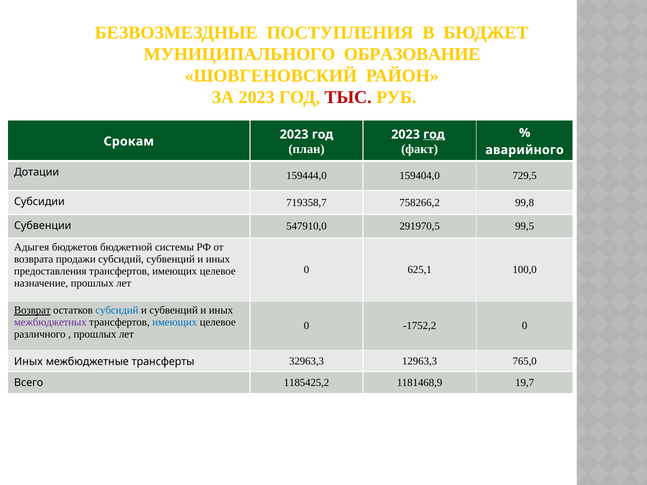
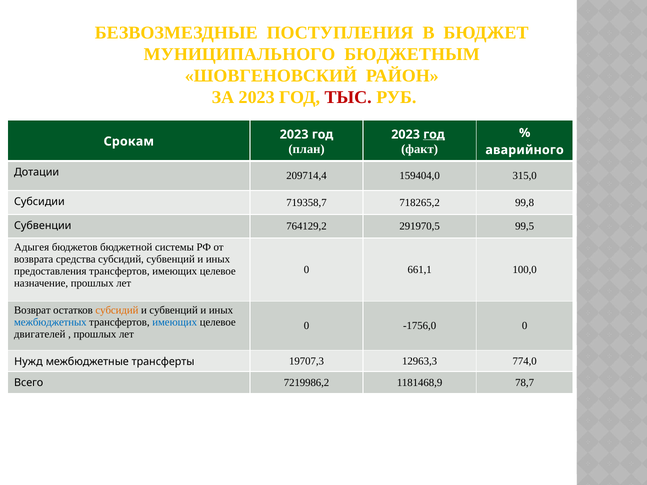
ОБРАЗОВАНИЕ: ОБРАЗОВАНИЕ -> БЮДЖЕТНЫМ (412, 54)
159444,0: 159444,0 -> 209714,4 (306, 176)
729,5: 729,5 -> 315,0 (525, 176)
758266,2: 758266,2 -> 718265,2 (420, 203)
547910,0: 547910,0 -> 764129,2 (306, 226)
продажи: продажи -> средства (76, 259)
625,1: 625,1 -> 661,1 (420, 270)
Возврат underline: present -> none (32, 311)
субсидий colour: blue -> orange (117, 311)
межбюджетных colour: purple -> blue (50, 323)
-1752,2: -1752,2 -> -1756,0 (420, 326)
различного: различного -> двигателей (40, 335)
Иных: Иных -> Нужд (28, 362)
32963,3: 32963,3 -> 19707,3 (307, 361)
765,0: 765,0 -> 774,0 (525, 361)
1185425,2: 1185425,2 -> 7219986,2 (307, 383)
19,7: 19,7 -> 78,7 (525, 383)
